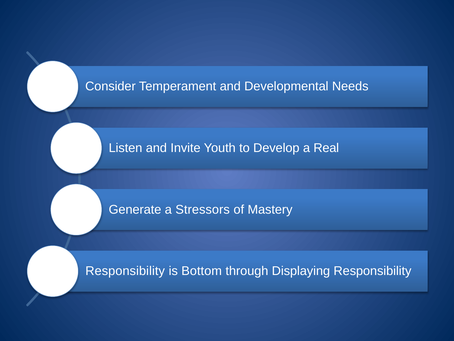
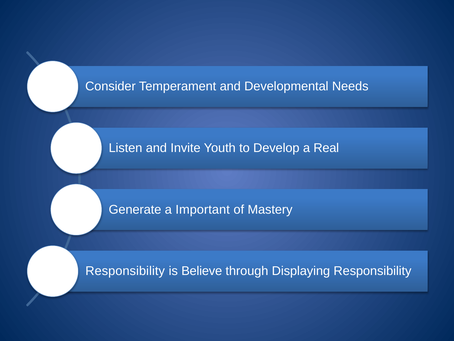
Stressors: Stressors -> Important (203, 209)
Bottom: Bottom -> Believe (202, 271)
